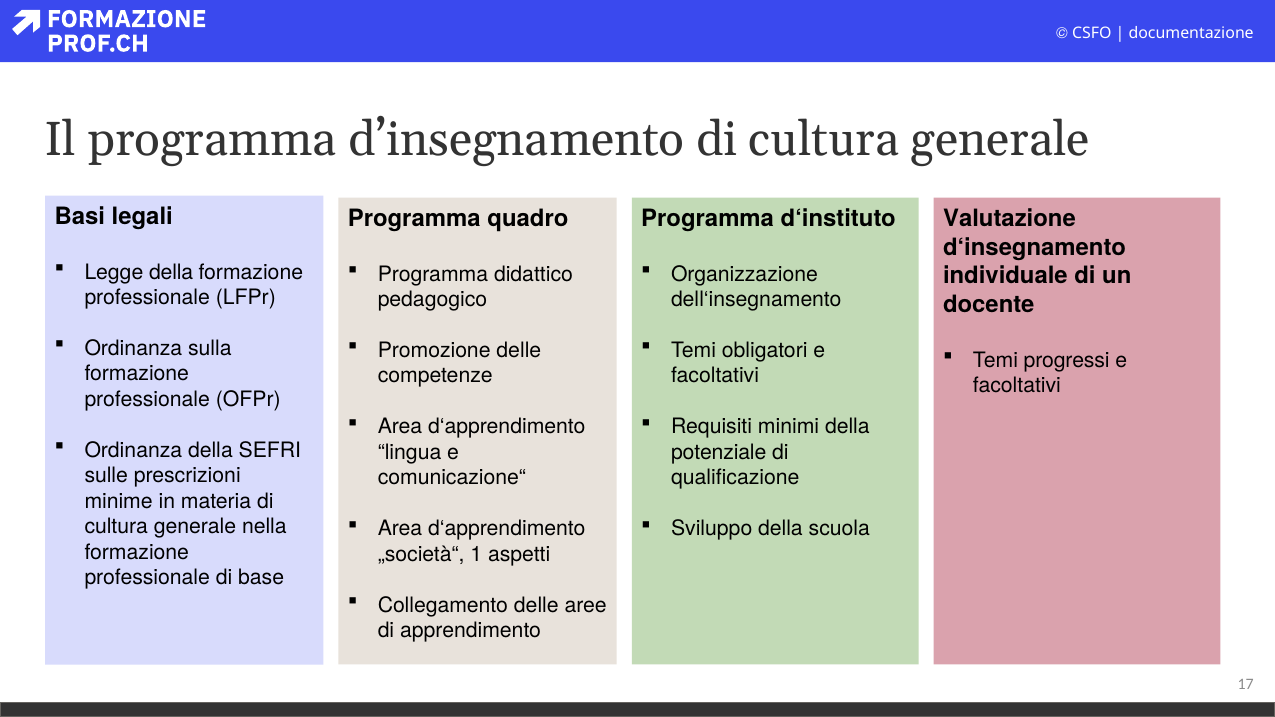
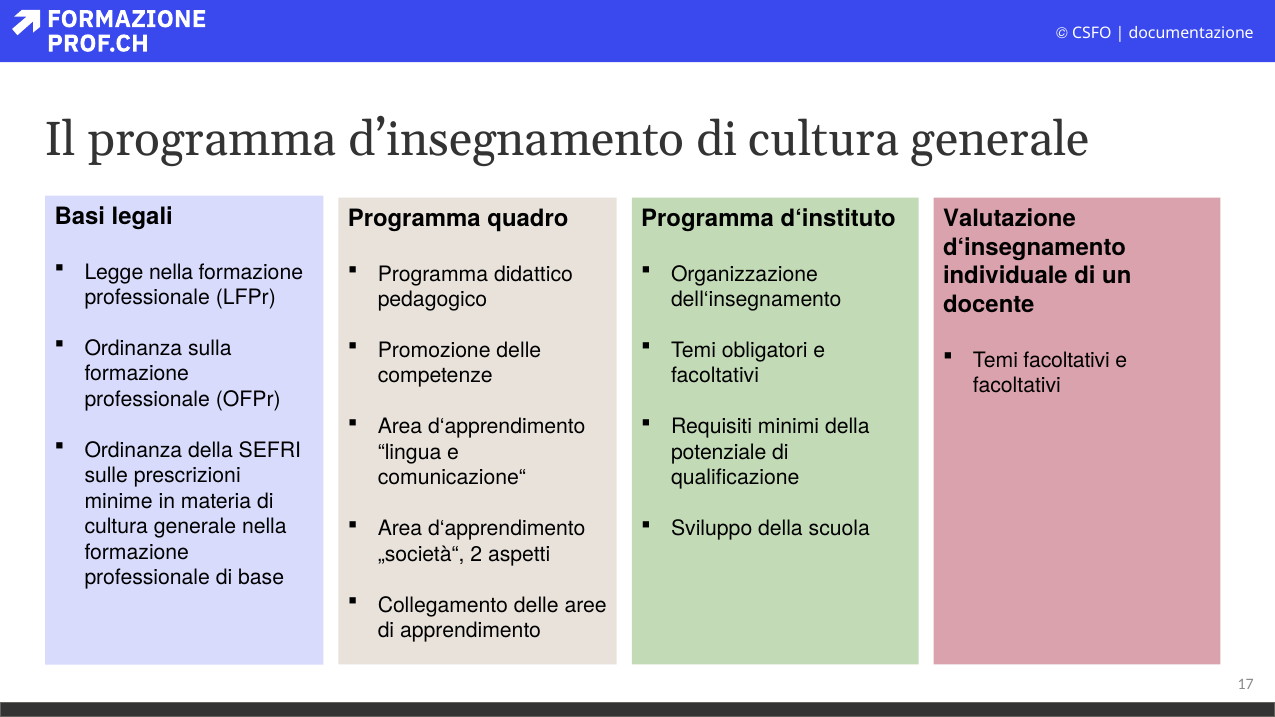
Legge della: della -> nella (171, 272)
Temi progressi: progressi -> facoltativi (1067, 360)
1: 1 -> 2 (476, 554)
